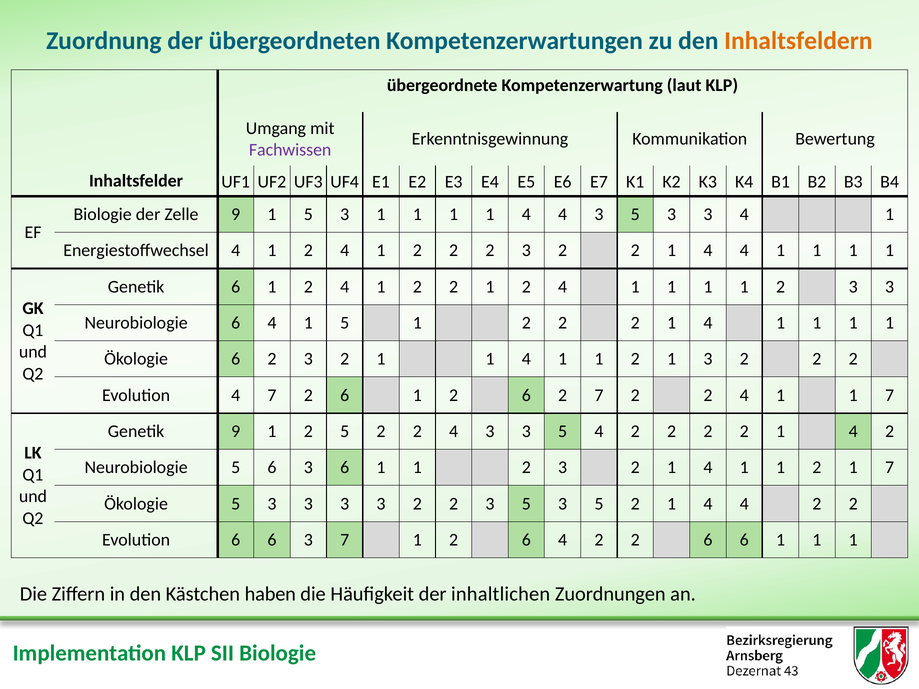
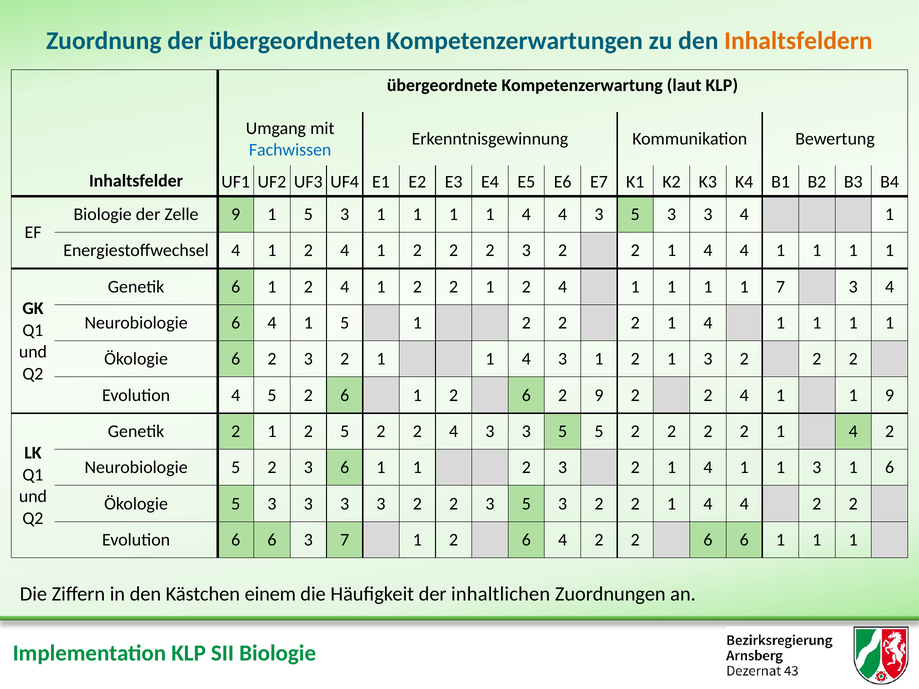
Fachwissen colour: purple -> blue (290, 150)
1 1 1 2: 2 -> 7 (781, 287)
3: 3 -> 4 (890, 287)
1 1 4 1: 1 -> 3 (563, 359)
4 7: 7 -> 5 (272, 395)
2 7: 7 -> 9 (599, 395)
1 1 7: 7 -> 9 (890, 395)
Genetik 9: 9 -> 2 (236, 432)
5 4: 4 -> 5 (599, 432)
Neurobiologie 5 6: 6 -> 2 (272, 468)
2: 2 -> 3 (817, 468)
7: 7 -> 6 (890, 468)
5 3 5: 5 -> 2 (599, 504)
haben: haben -> einem (270, 594)
